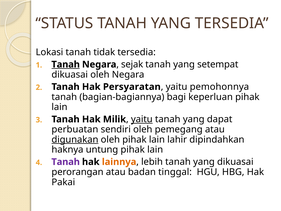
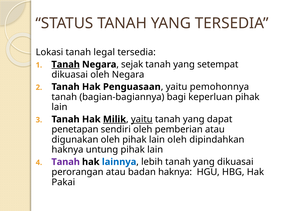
tidak: tidak -> legal (104, 52)
Persyaratan: Persyaratan -> Penguasaan (132, 87)
Milik underline: none -> present (115, 119)
perbuatan: perbuatan -> penetapan (75, 129)
pemegang: pemegang -> pemberian (179, 129)
digunakan underline: present -> none (75, 139)
lain lahir: lahir -> oleh (177, 139)
lainnya colour: orange -> blue (119, 162)
badan tinggal: tinggal -> haknya (175, 172)
